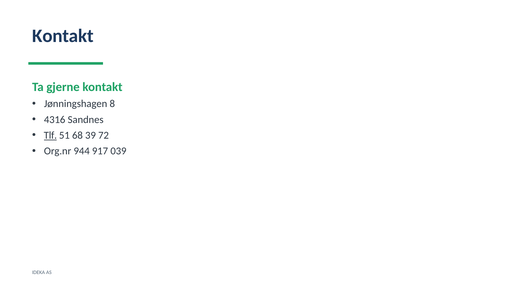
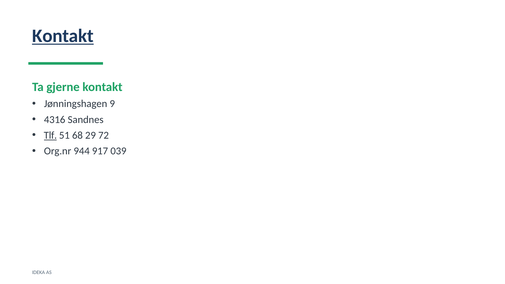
Kontakt underline: none -> present (63, 36)
8: 8 -> 9 (112, 104)
39: 39 -> 29 (90, 135)
